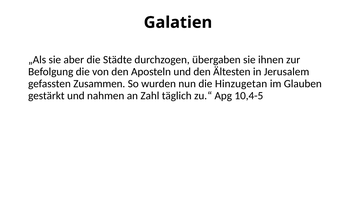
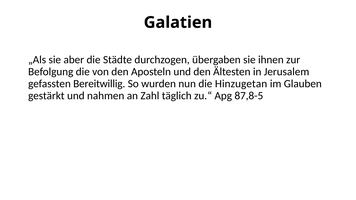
Zusammen: Zusammen -> Bereitwillig (99, 84)
10,4-5: 10,4-5 -> 87,8-5 (249, 96)
